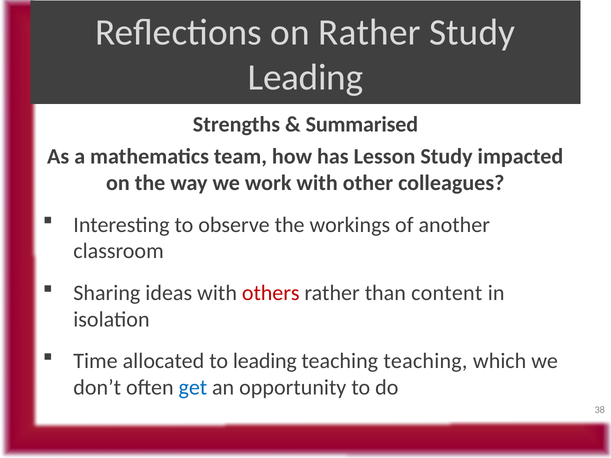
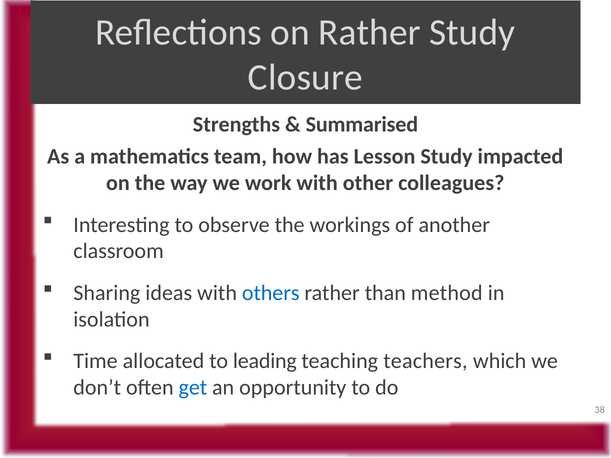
Leading: Leading -> Closure (305, 77)
others colour: red -> blue (271, 293)
content: content -> method (447, 293)
teaching teaching: teaching -> teachers (425, 361)
